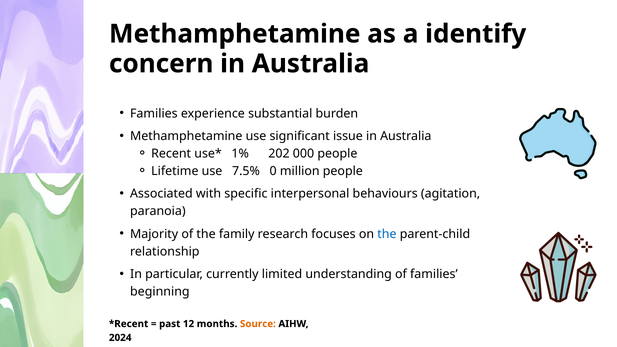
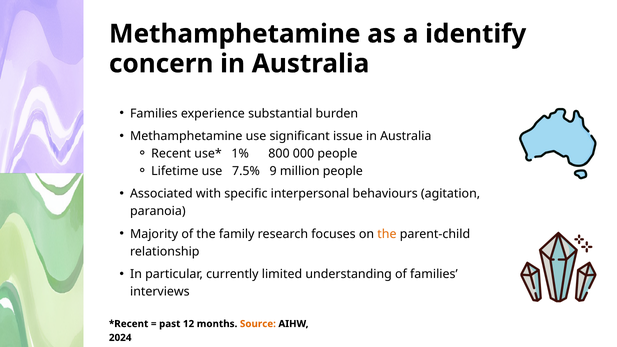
202: 202 -> 800 (279, 154)
0: 0 -> 9 (273, 171)
the colour: blue -> orange (387, 234)
beginning: beginning -> interviews (160, 292)
